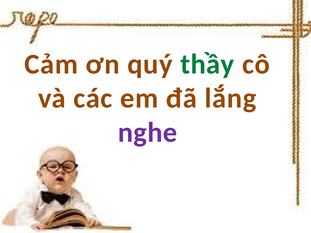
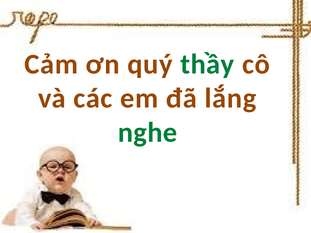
nghe colour: purple -> green (148, 133)
